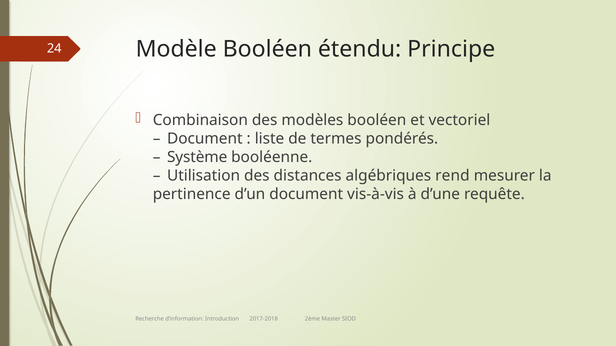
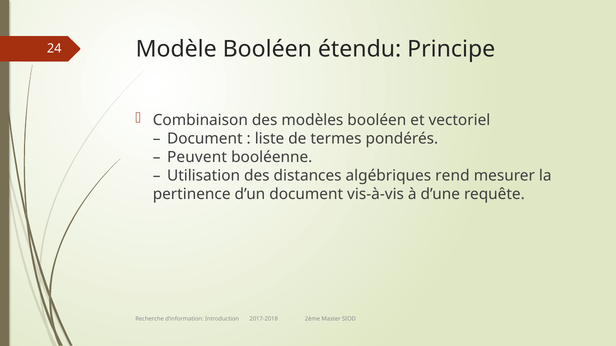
Système: Système -> Peuvent (197, 157)
